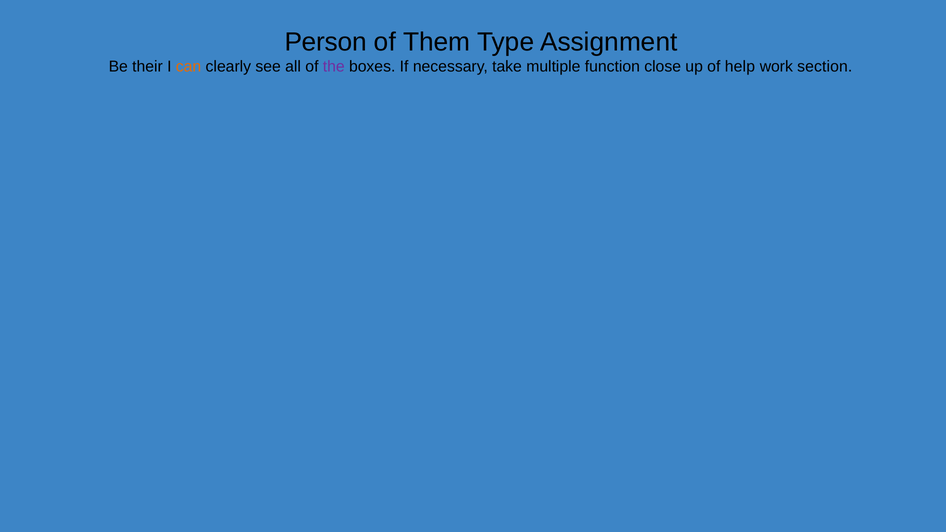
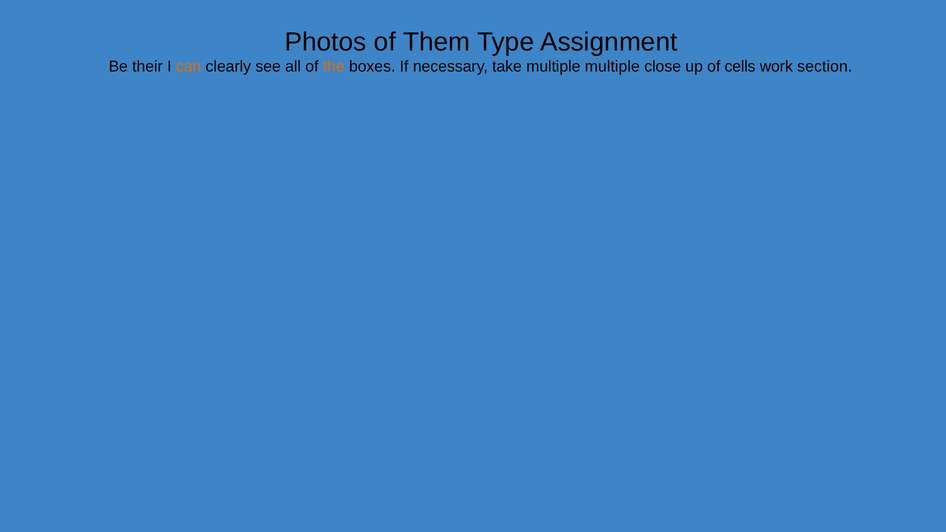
Person: Person -> Photos (326, 42)
the colour: purple -> orange (334, 67)
multiple function: function -> multiple (612, 67)
help: help -> cells (740, 67)
